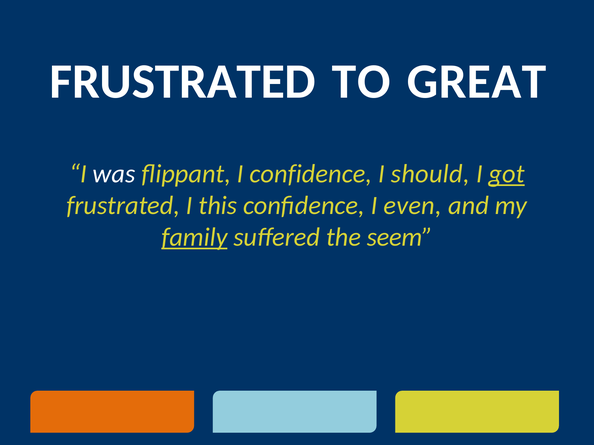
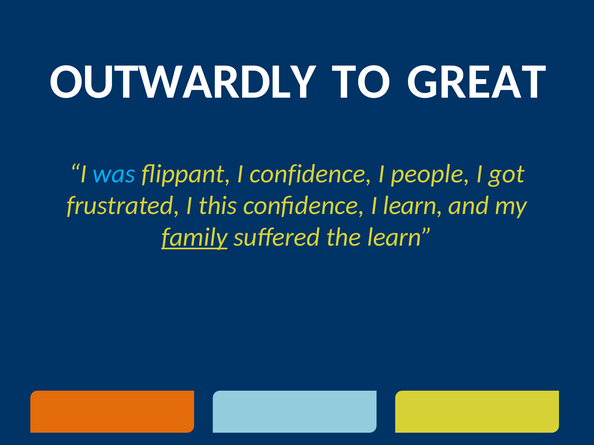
FRUSTRATED: FRUSTRATED -> OUTWARDLY (183, 82)
was colour: white -> light blue (114, 174)
should: should -> people (430, 174)
got underline: present -> none (507, 174)
I even: even -> learn (413, 206)
the seem: seem -> learn (400, 237)
